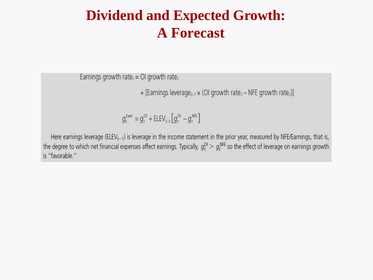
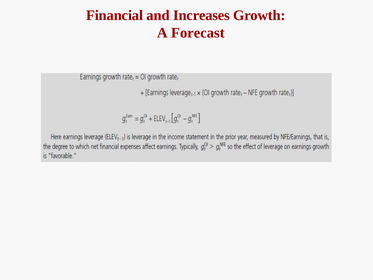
Dividend: Dividend -> Financial (115, 15)
Expected: Expected -> Increases (201, 15)
